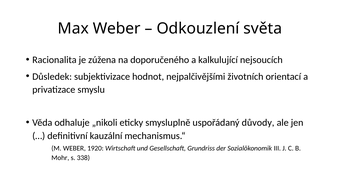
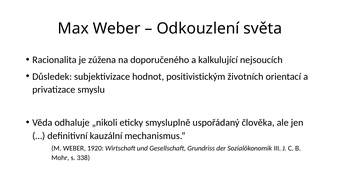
nejpalčivějšími: nejpalčivějšími -> positivistickým (196, 77)
důvody: důvody -> člověka (258, 123)
